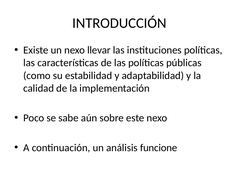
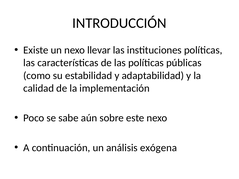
funcione: funcione -> exógena (158, 148)
